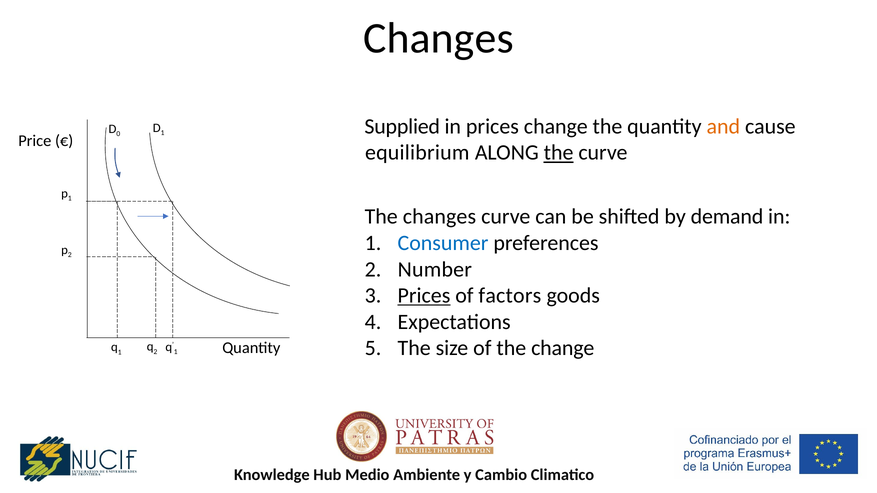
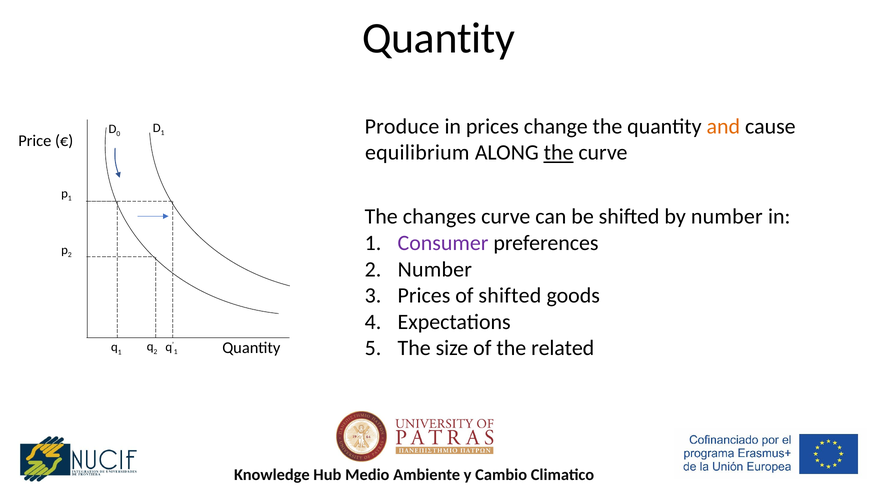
Changes: Changes -> Quantity (439, 38)
Supplied: Supplied -> Produce (402, 127)
by demand: demand -> number (727, 217)
Consumer colour: blue -> purple (443, 243)
Prices underline: present -> none (424, 296)
of factors: factors -> shifted (510, 296)
the change: change -> related (563, 348)
